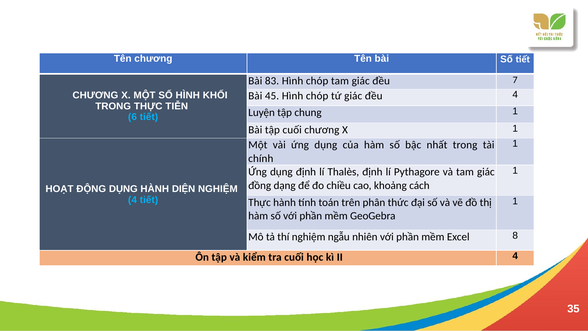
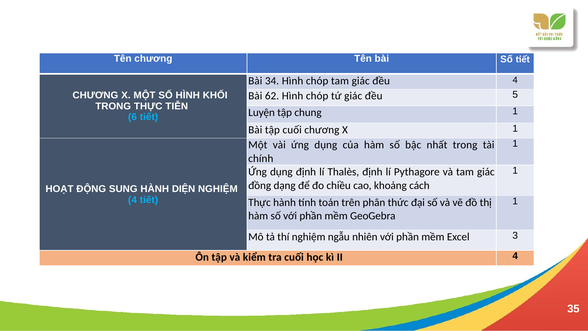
83: 83 -> 34 (272, 81)
đều 7: 7 -> 4 (515, 80)
45: 45 -> 62 (272, 96)
đều 4: 4 -> 5 (515, 95)
ĐỘNG DỤNG: DỤNG -> SUNG (123, 189)
8: 8 -> 3 (515, 235)
